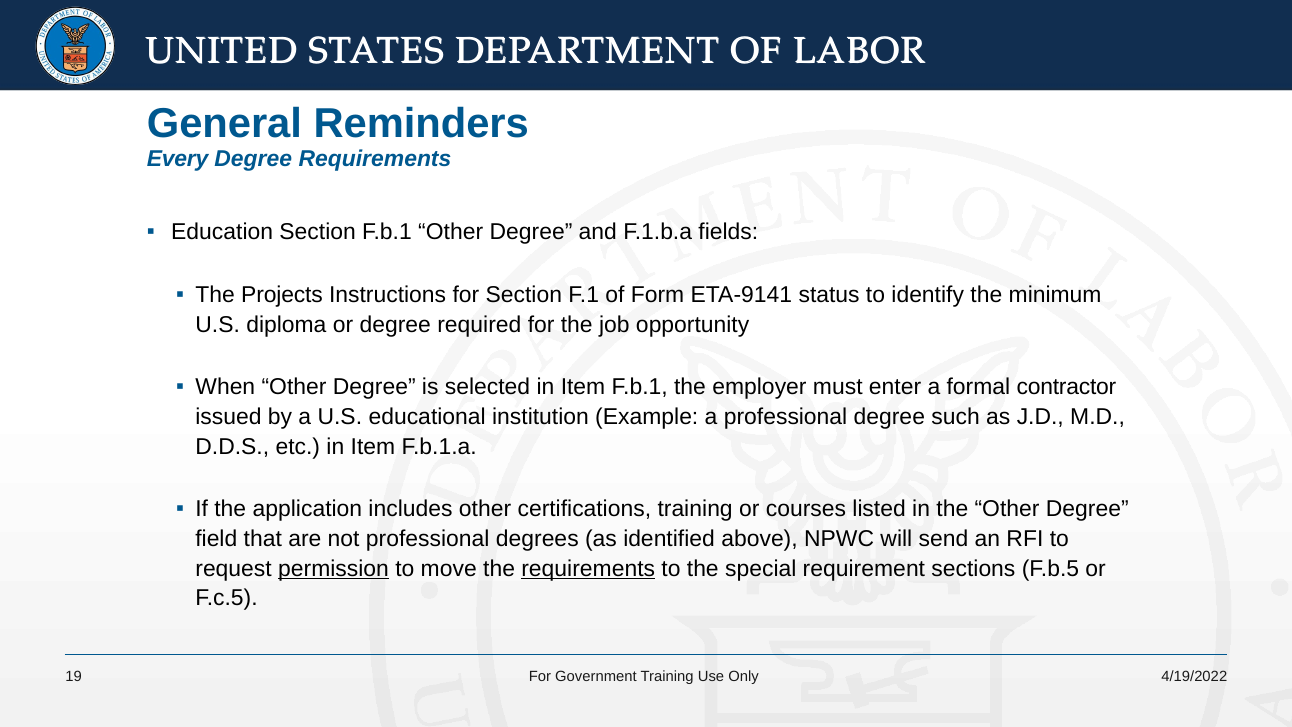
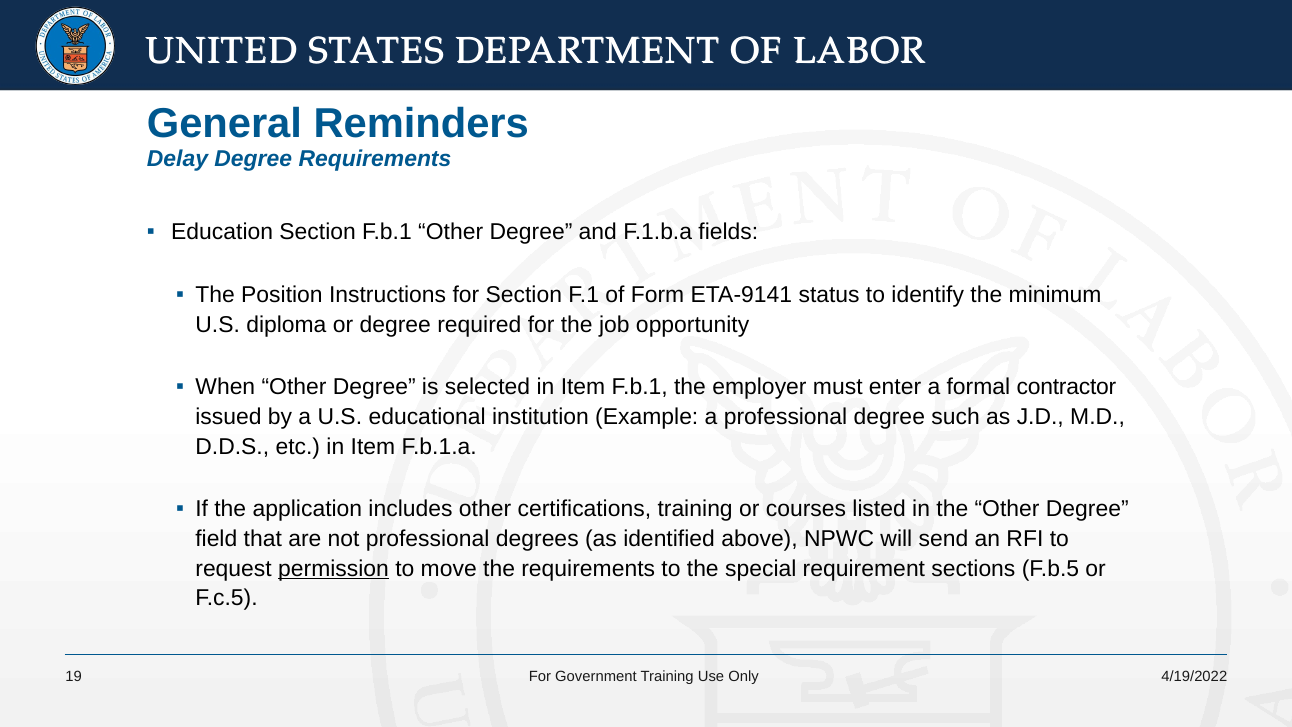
Every: Every -> Delay (177, 158)
Projects: Projects -> Position (282, 295)
requirements underline: present -> none (588, 568)
